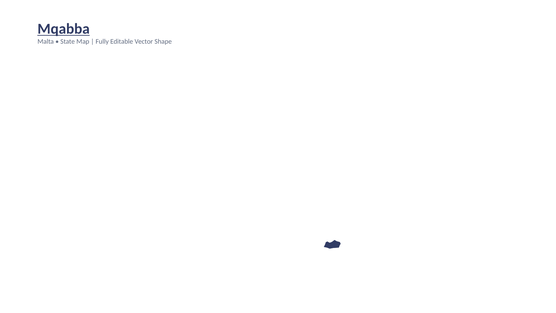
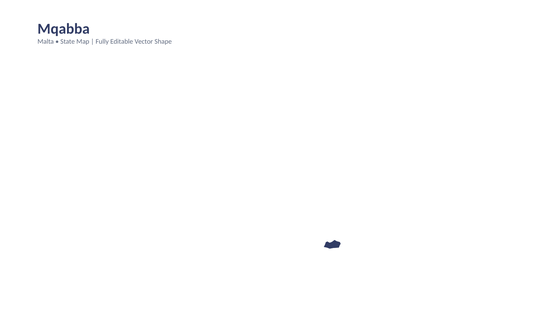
Mqabba underline: present -> none (64, 29)
